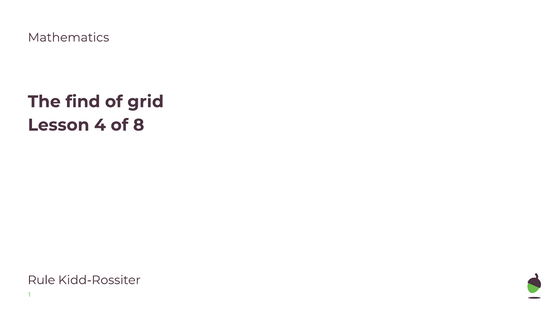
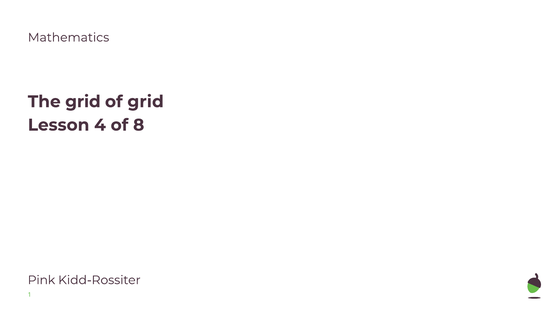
The find: find -> grid (83, 102)
Rule: Rule -> Pink (41, 280)
